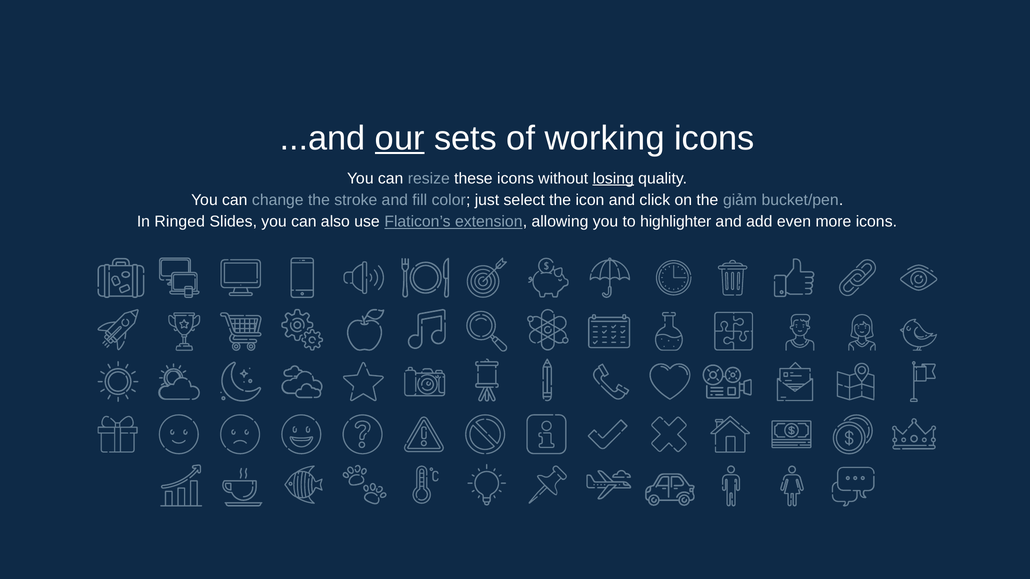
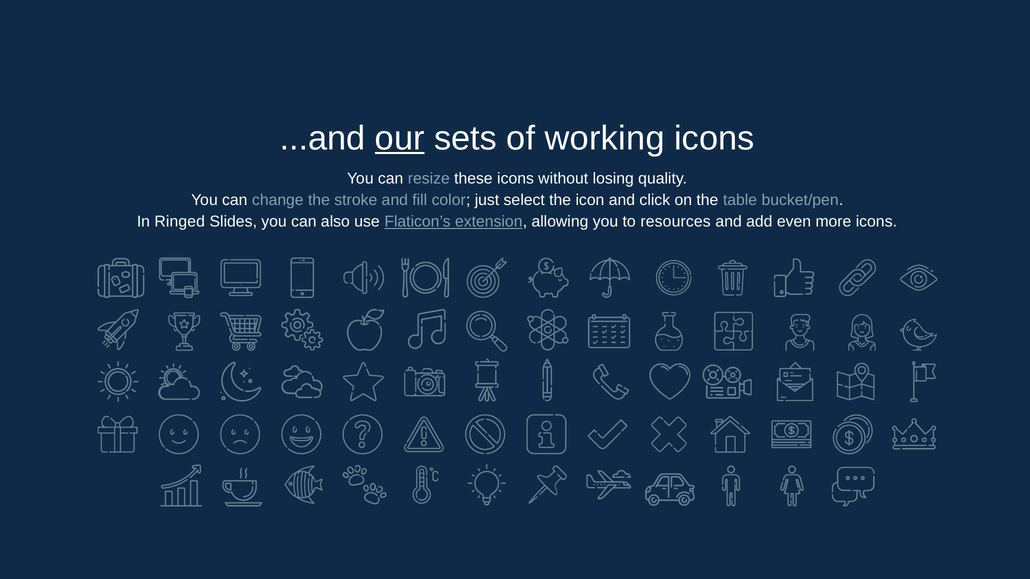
losing underline: present -> none (613, 178)
giảm: giảm -> table (740, 200)
highlighter: highlighter -> resources (676, 222)
